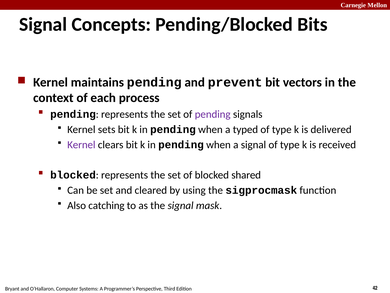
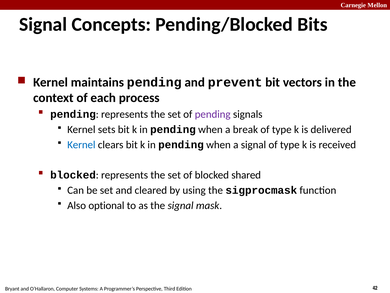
typed: typed -> break (245, 129)
Kernel colour: purple -> blue (81, 144)
catching: catching -> optional (106, 205)
